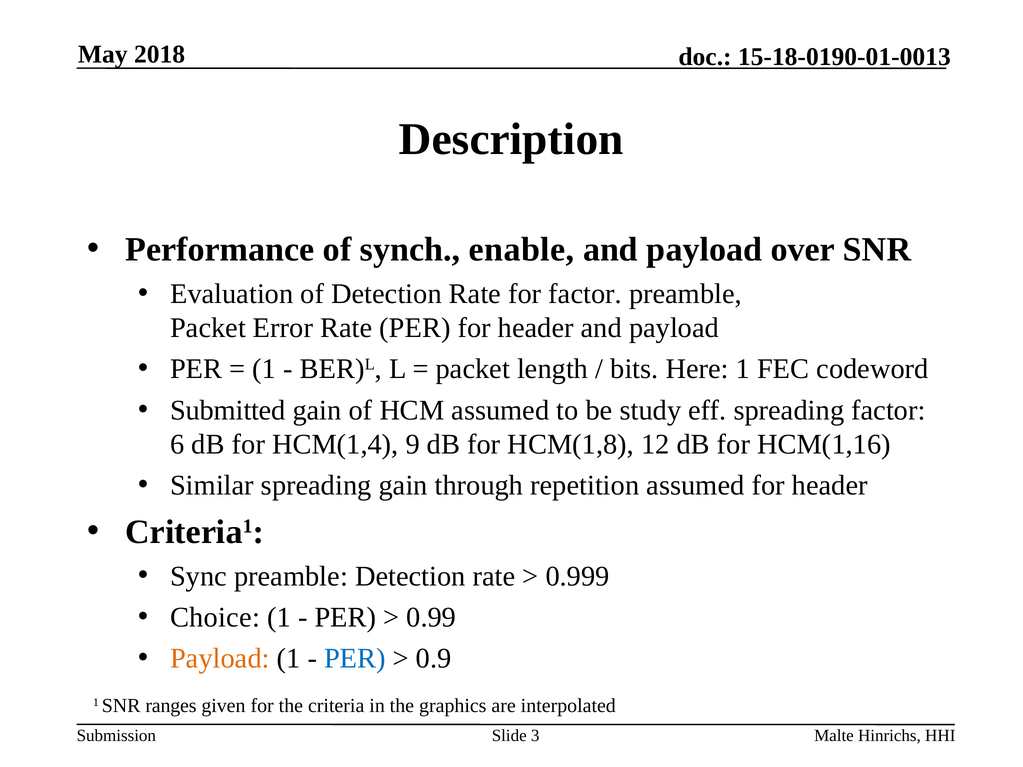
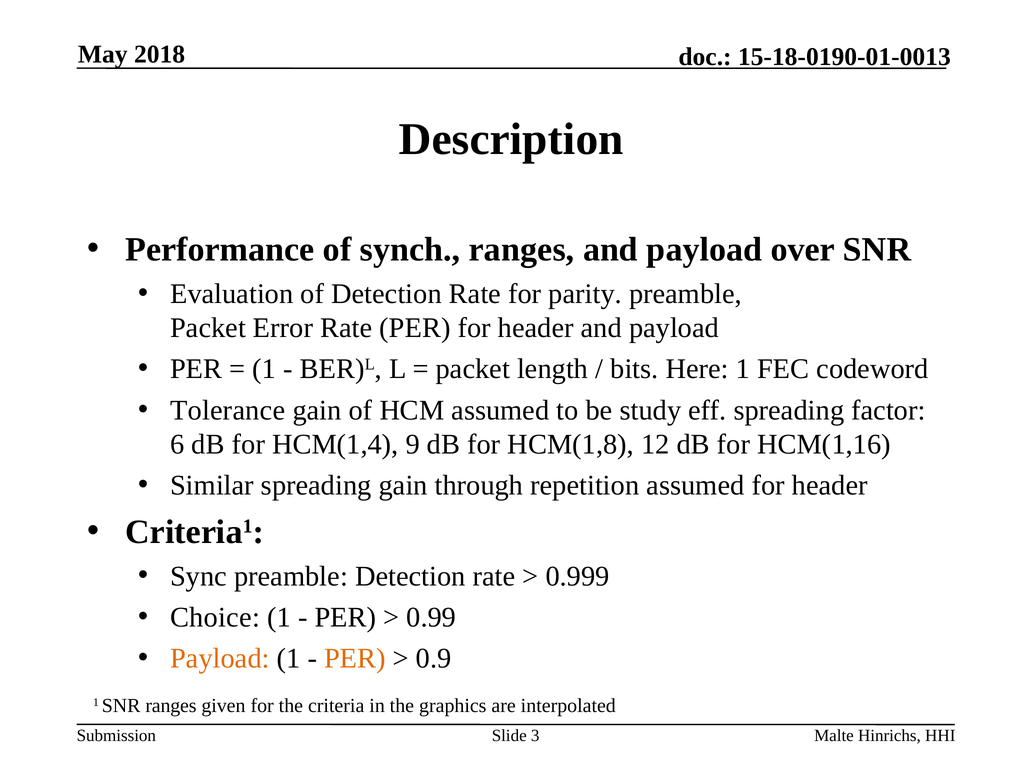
synch enable: enable -> ranges (522, 250)
for factor: factor -> parity (585, 294)
Submitted: Submitted -> Tolerance (228, 410)
PER colour: blue -> orange (355, 659)
